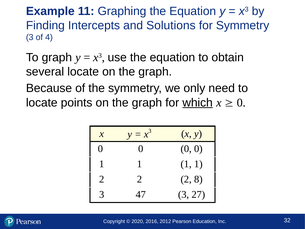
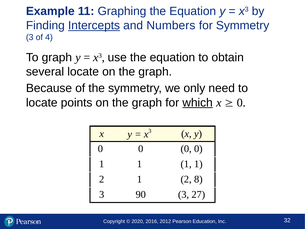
Intercepts underline: none -> present (94, 25)
Solutions: Solutions -> Numbers (171, 25)
2: 2 -> 1 (139, 179)
47: 47 -> 90 (141, 194)
